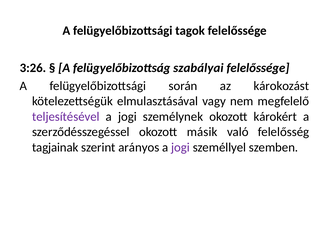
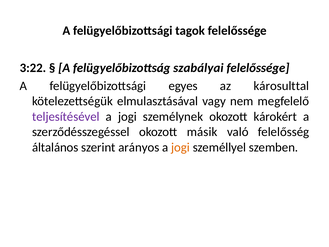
3:26: 3:26 -> 3:22 (33, 68)
során: során -> egyes (183, 86)
károkozást: károkozást -> károsulttal (281, 86)
tagjainak: tagjainak -> általános (55, 147)
jogi colour: purple -> orange (181, 147)
